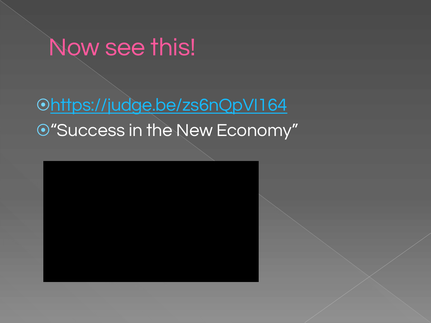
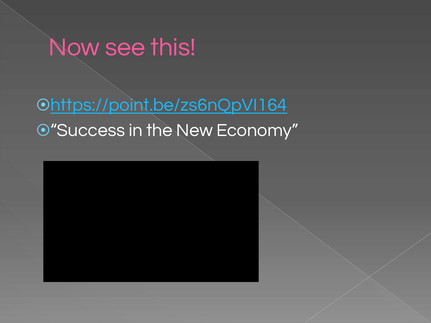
https://judge.be/zs6nQpVI164: https://judge.be/zs6nQpVI164 -> https://point.be/zs6nQpVI164 (169, 105)
